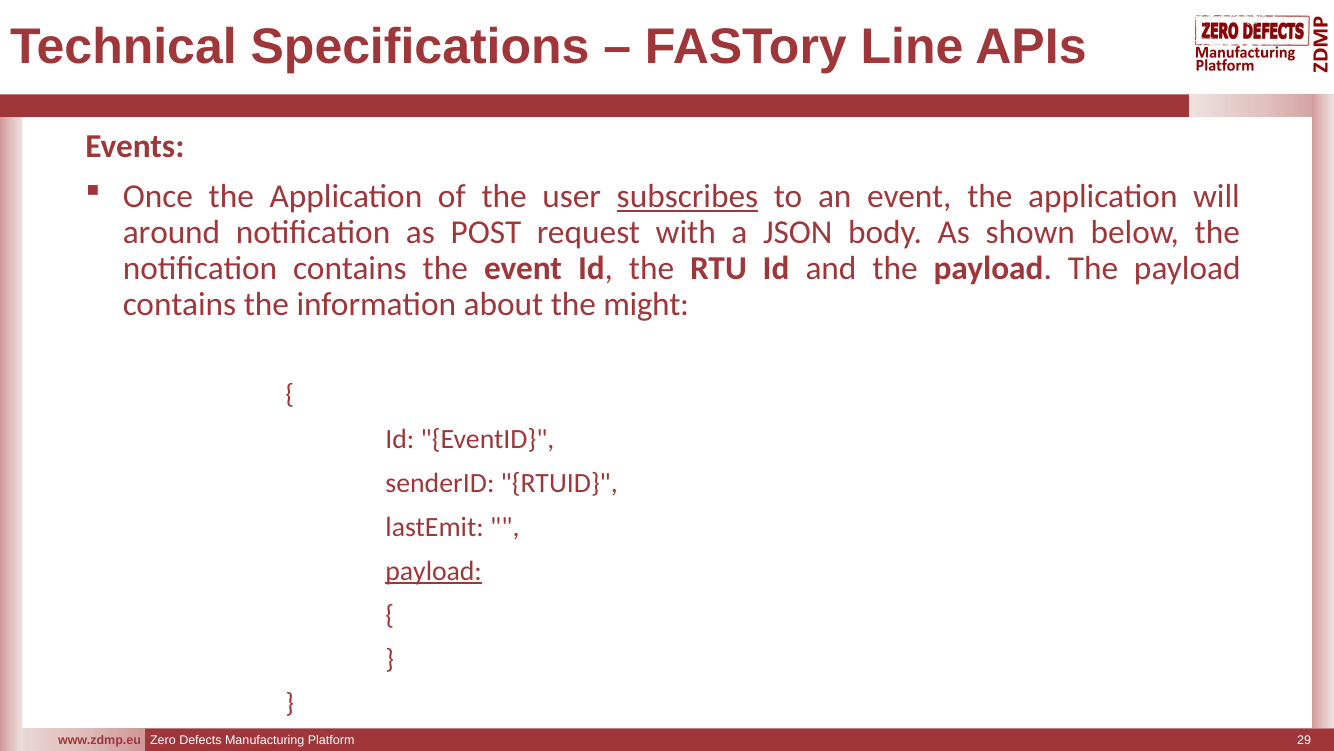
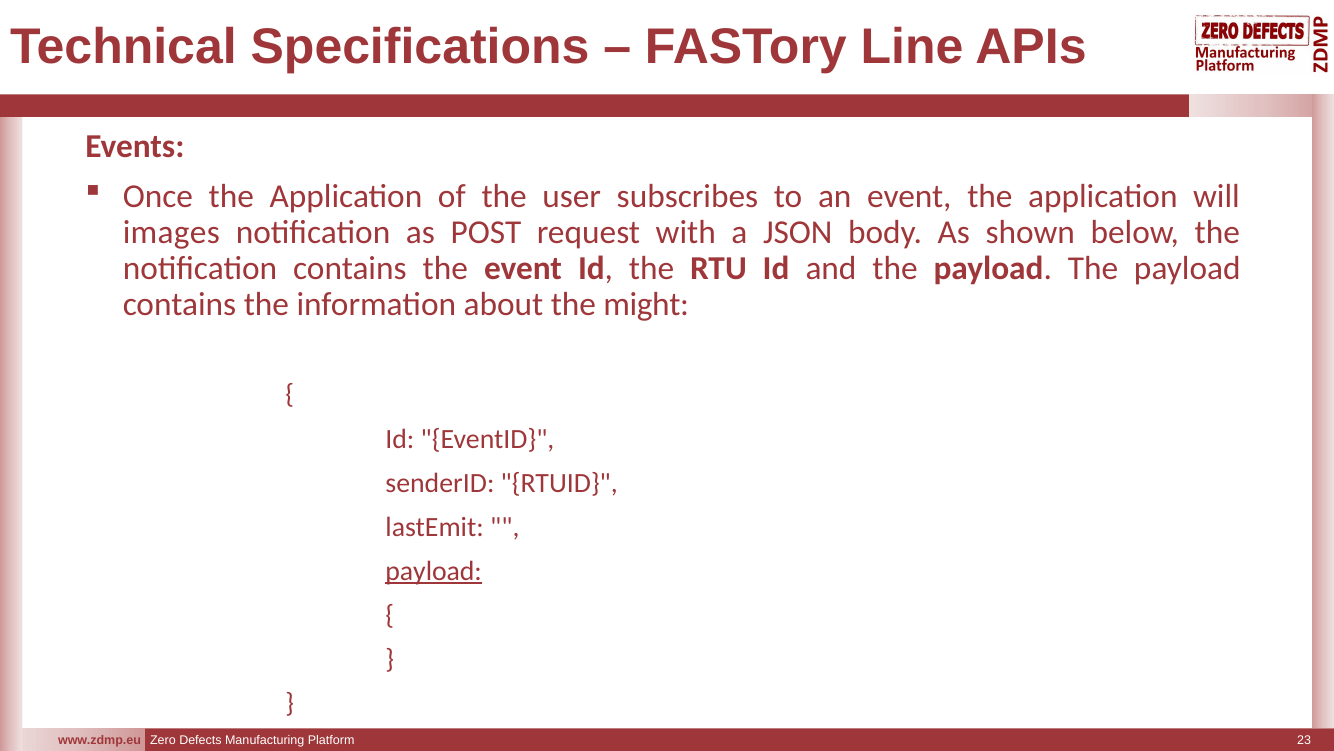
subscribes underline: present -> none (687, 196)
around: around -> images (171, 232)
29: 29 -> 23 (1304, 739)
